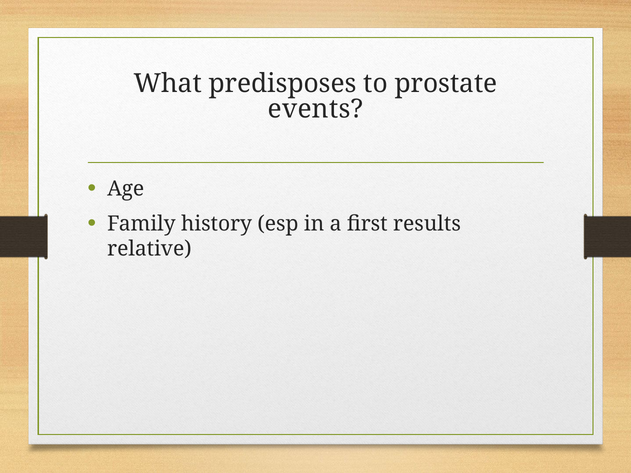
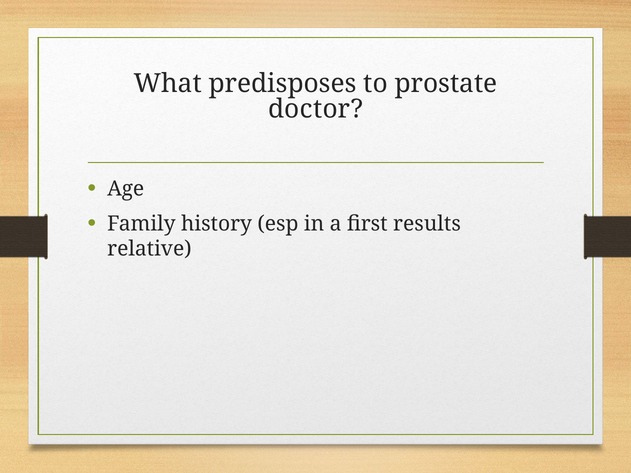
events: events -> doctor (316, 109)
